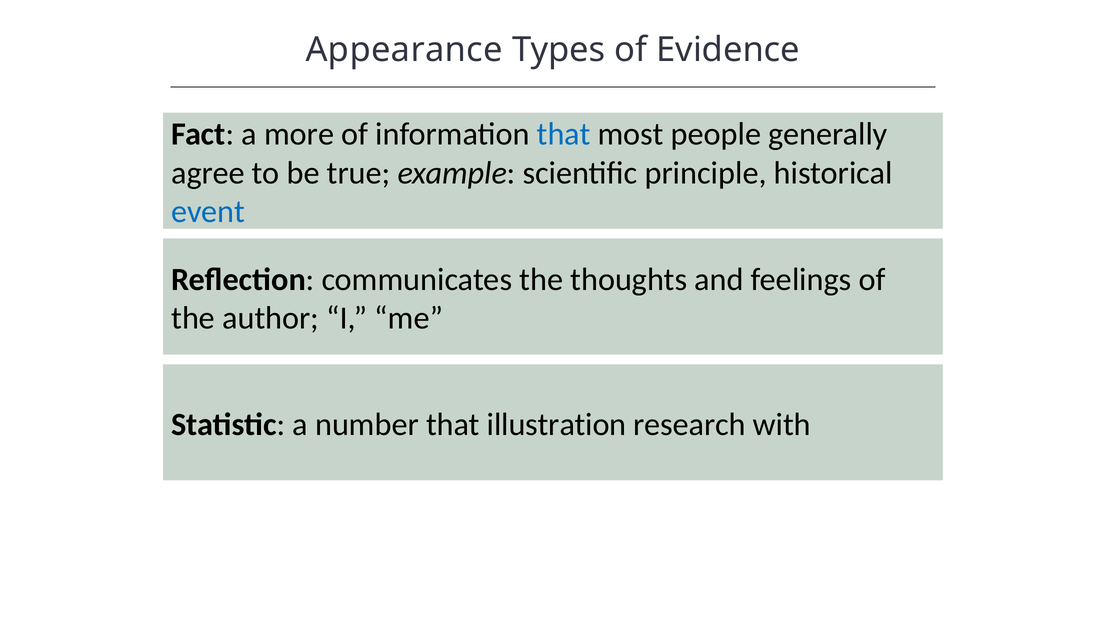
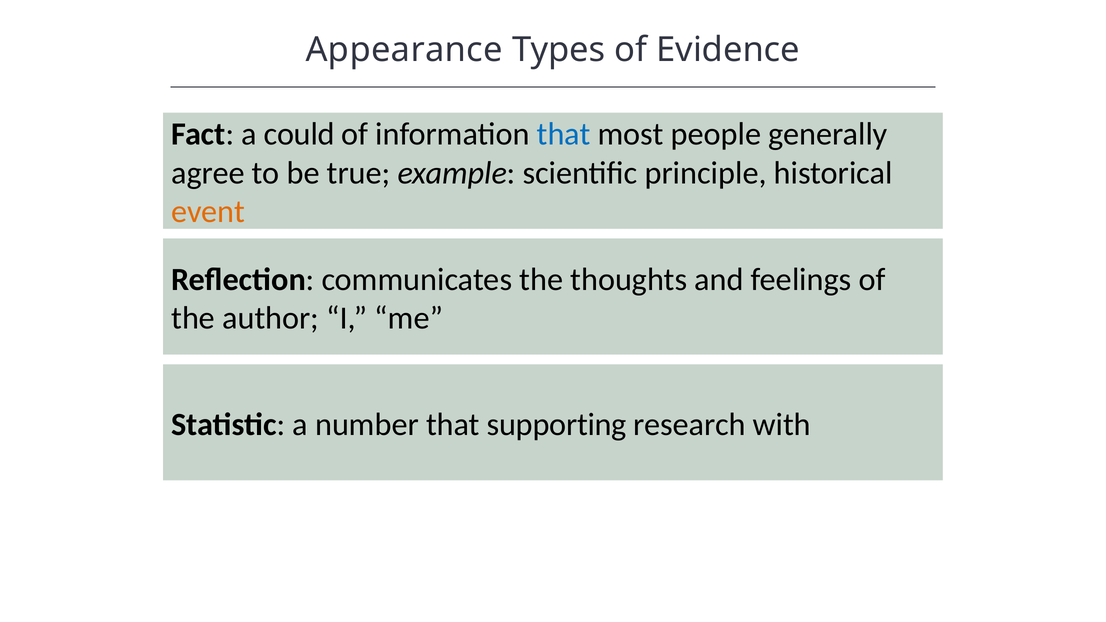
more: more -> could (299, 134)
event colour: blue -> orange (208, 212)
illustration: illustration -> supporting (557, 425)
